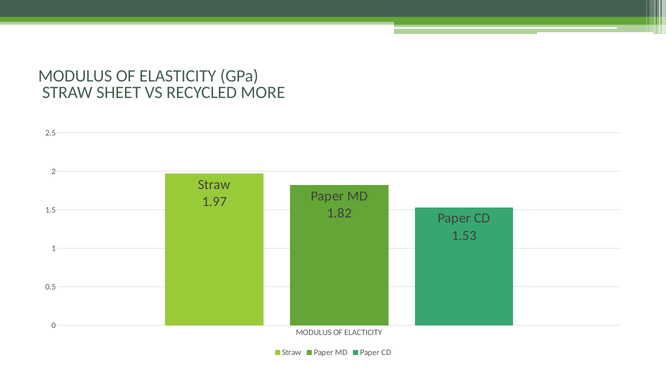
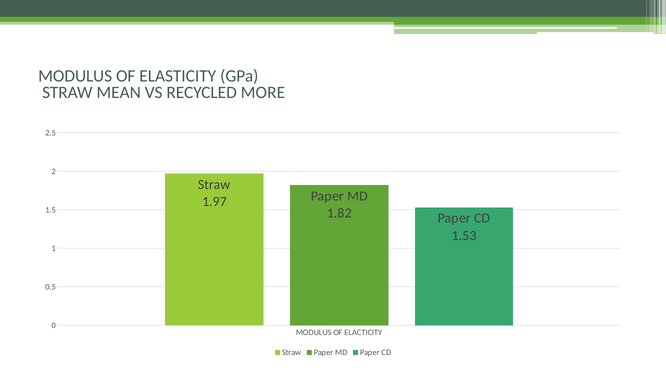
SHEET: SHEET -> MEAN (119, 92)
